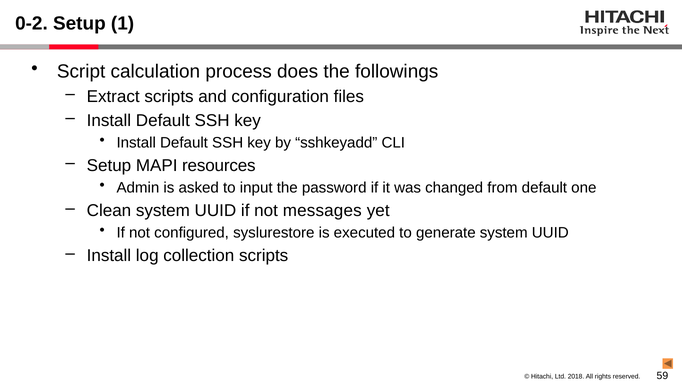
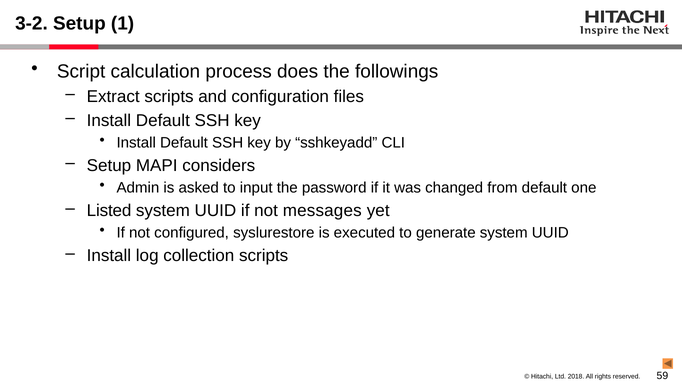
0-2: 0-2 -> 3-2 (31, 24)
resources: resources -> considers (219, 165)
Clean: Clean -> Listed (109, 210)
